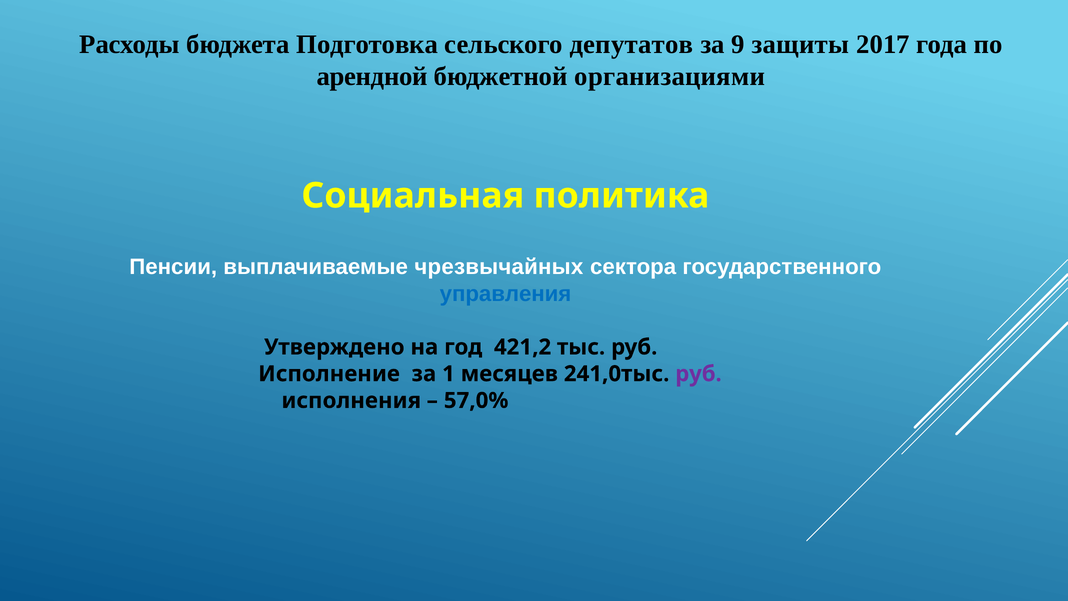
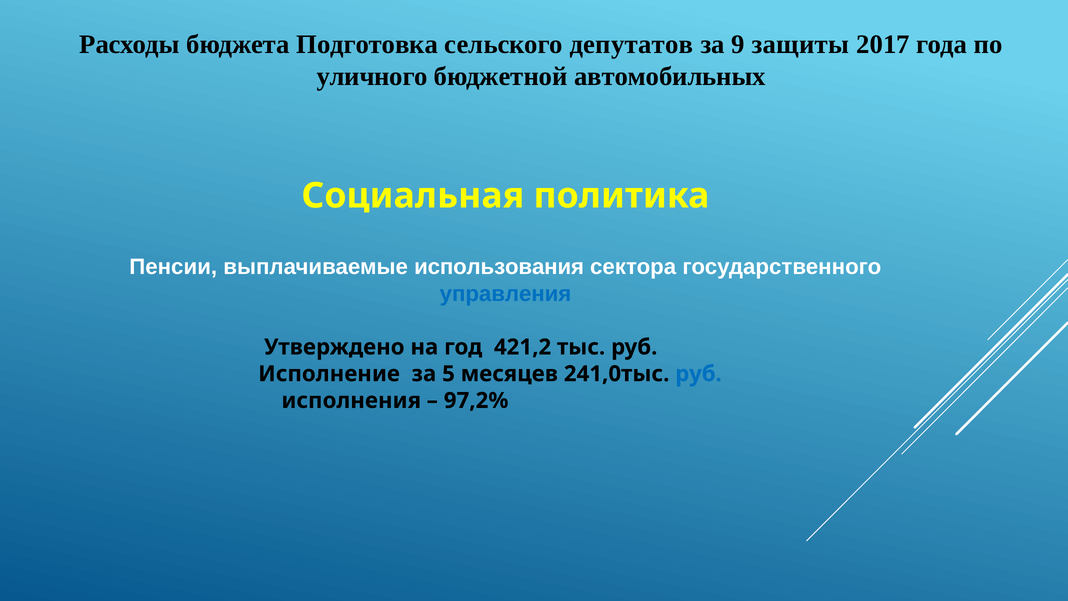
арендной: арендной -> уличного (372, 77)
организациями: организациями -> автомобильных (670, 77)
чрезвычайных: чрезвычайных -> использования (499, 267)
1: 1 -> 5 (448, 374)
руб colour: purple -> blue (698, 374)
57,0%: 57,0% -> 97,2% (476, 400)
